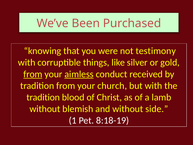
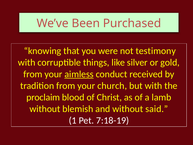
from underline: present -> none (33, 74)
tradition: tradition -> proclaim (43, 97)
side: side -> said (157, 109)
8:18-19: 8:18-19 -> 7:18-19 (113, 120)
